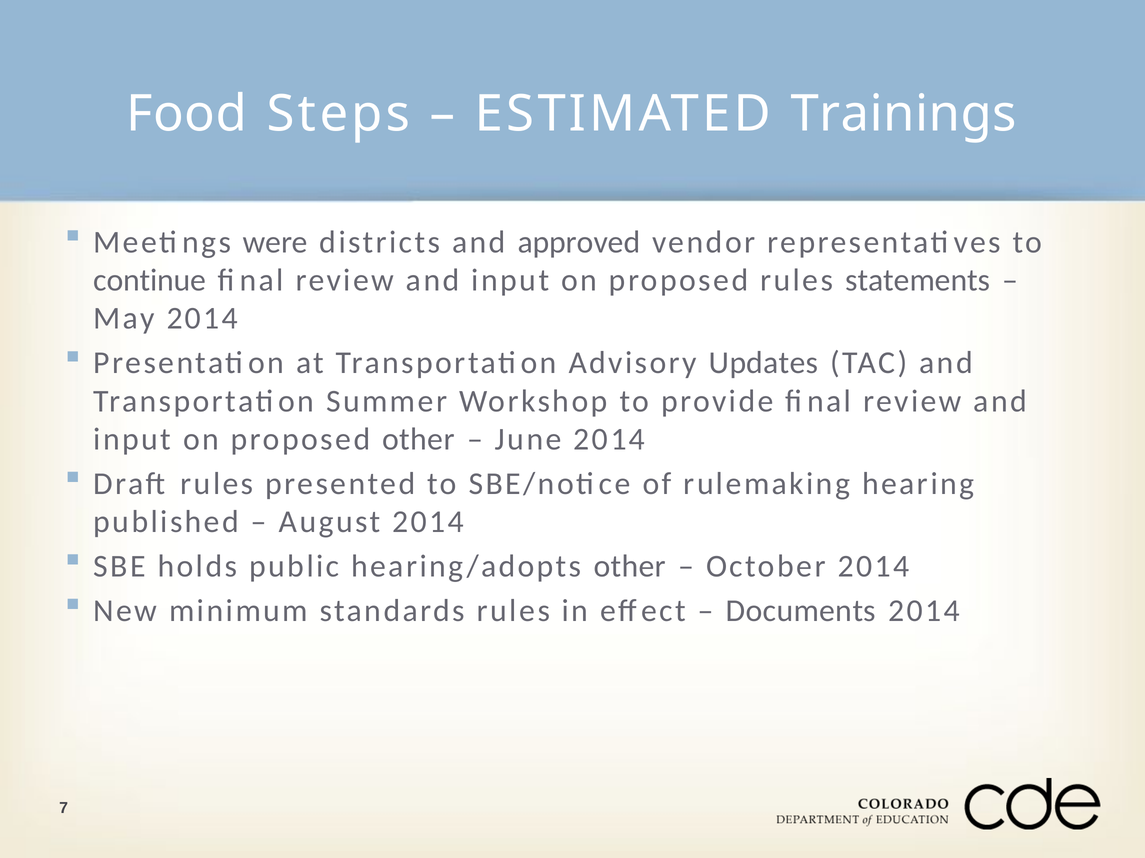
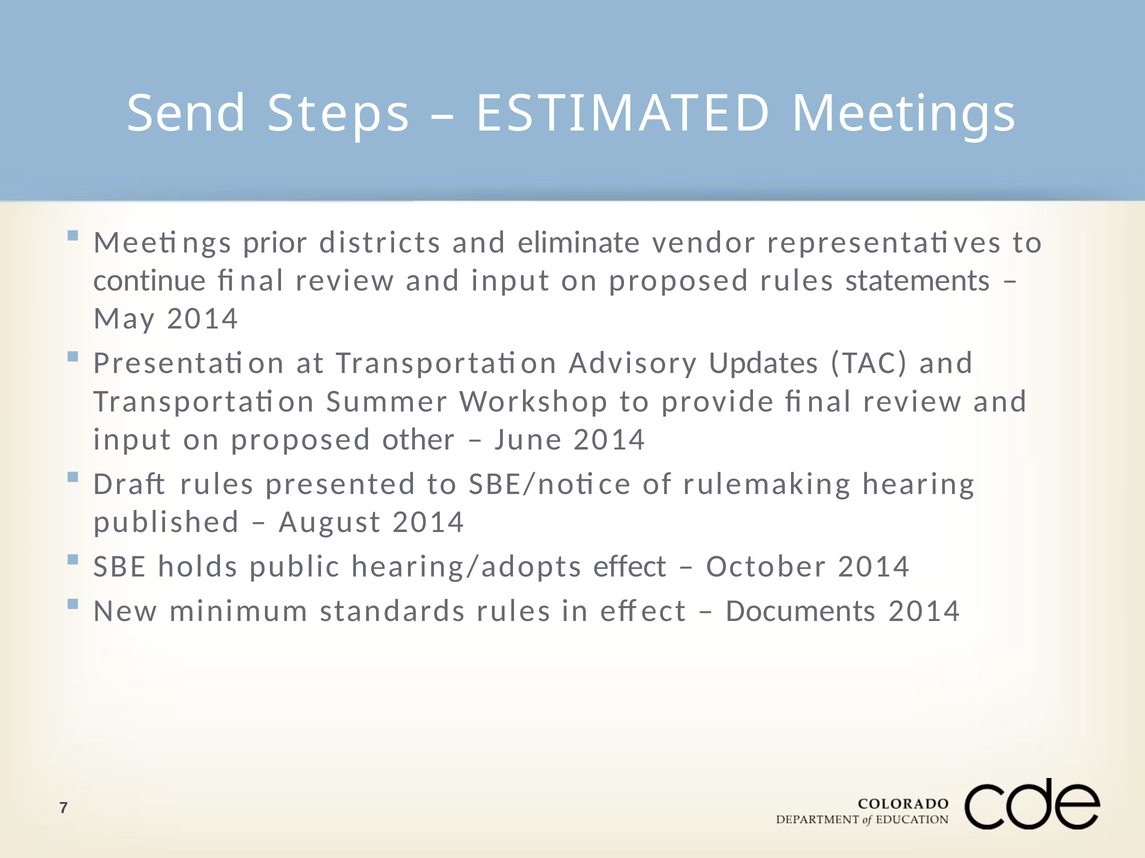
Food: Food -> Send (187, 114)
ESTIMATED Trainings: Trainings -> Meetings (904, 114)
were: were -> prior (275, 242)
approved: approved -> eliminate (579, 242)
hearing/adopts other: other -> effect (630, 567)
